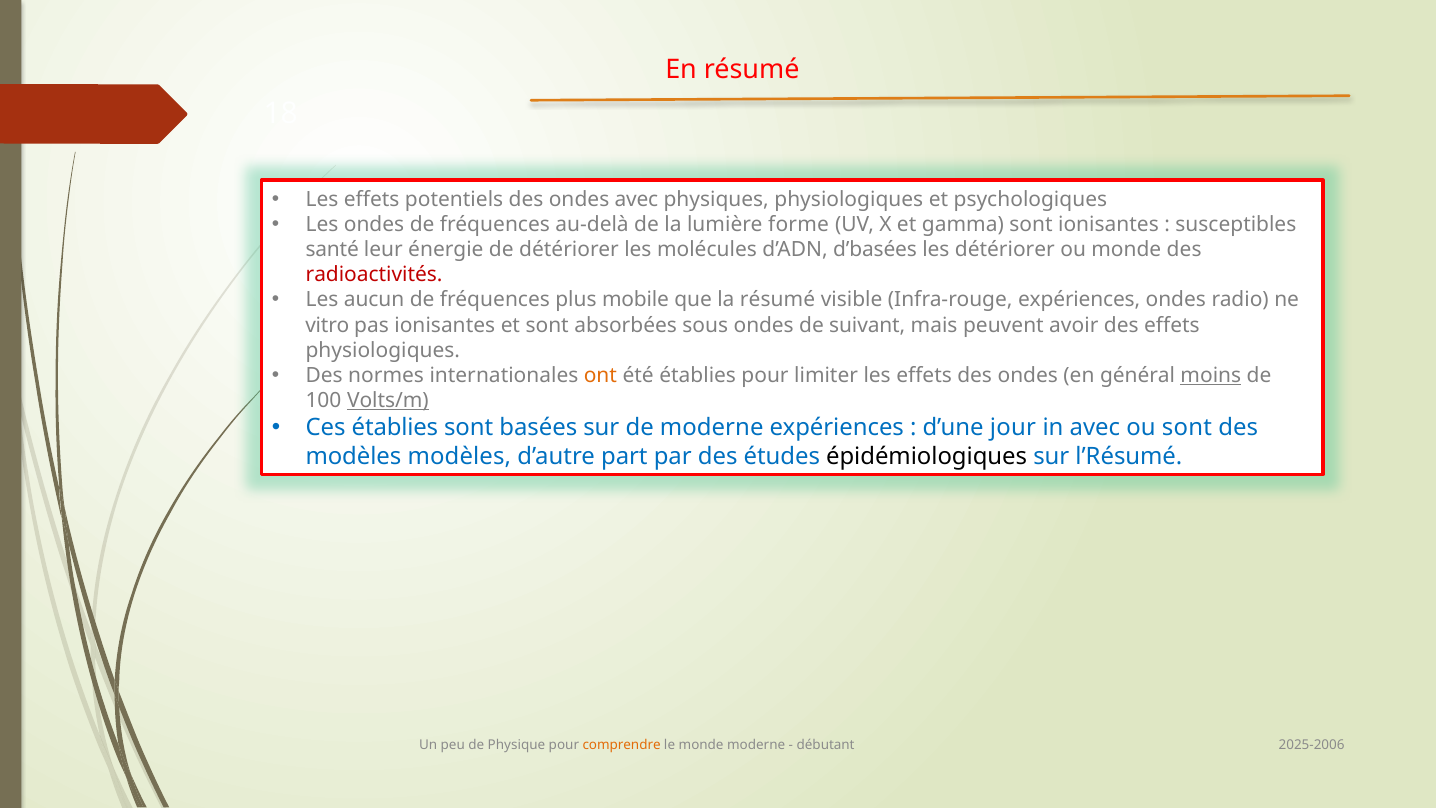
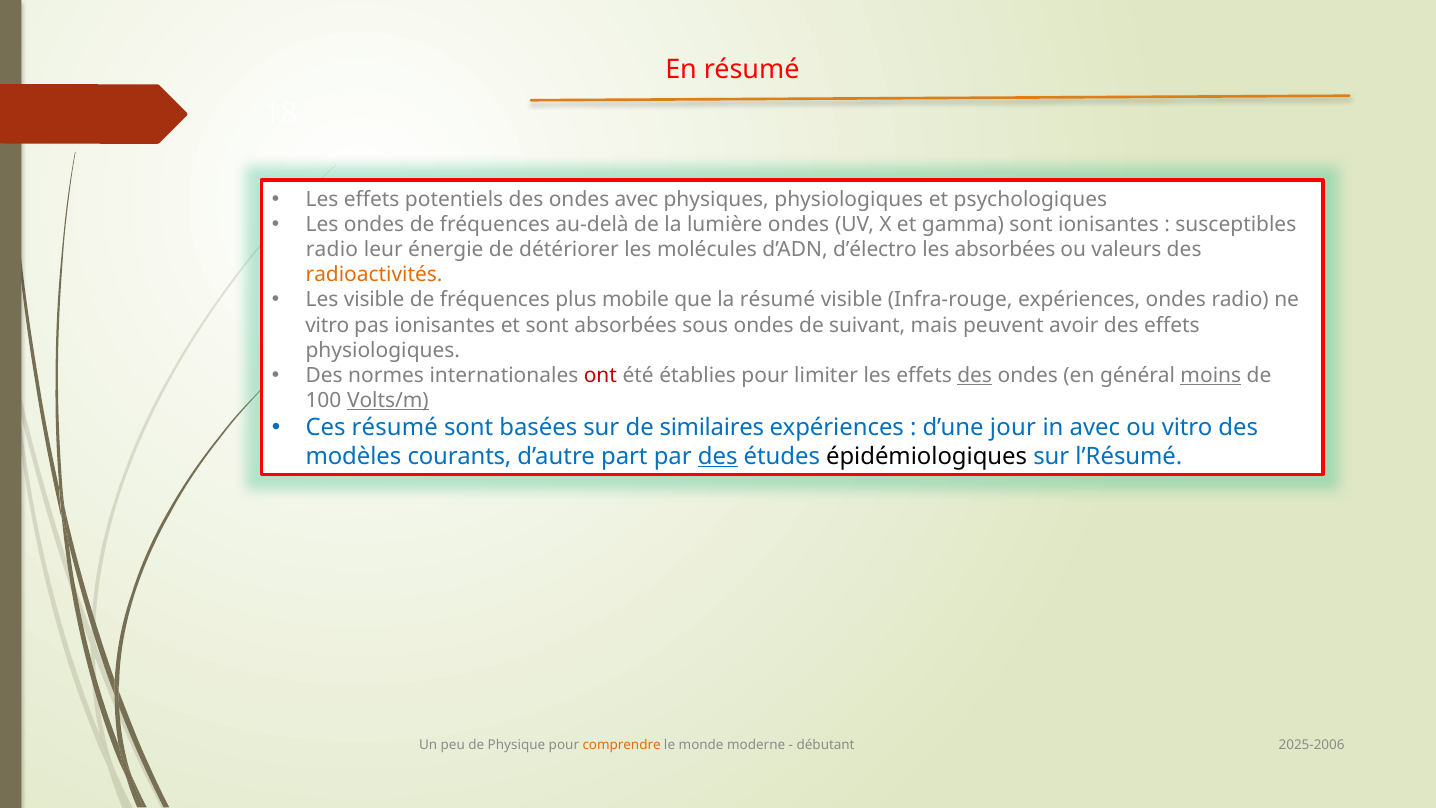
lumière forme: forme -> ondes (799, 224)
santé: santé -> radio (332, 250)
d’basées: d’basées -> d’électro (875, 250)
les détériorer: détériorer -> absorbées (1005, 250)
ou monde: monde -> valeurs (1126, 250)
radioactivités colour: red -> orange (374, 275)
Les aucun: aucun -> visible (374, 300)
ont colour: orange -> red (600, 375)
des underline: none -> present (975, 375)
Ces établies: établies -> résumé (395, 428)
de moderne: moderne -> similaires (712, 428)
ou sont: sont -> vitro (1187, 428)
modèles modèles: modèles -> courants (460, 456)
des underline: none -> present (718, 456)
